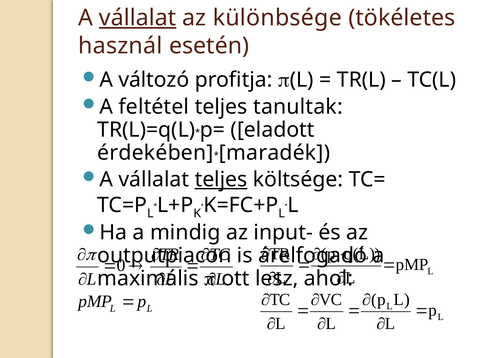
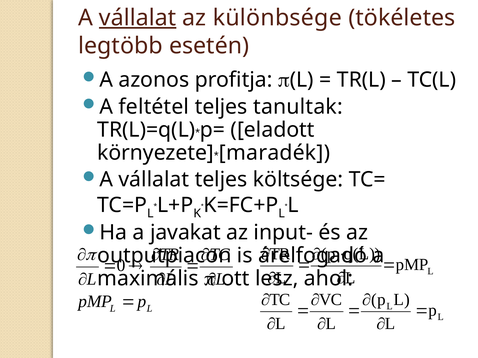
használ: használ -> legtöbb (120, 46)
változó: változó -> azonos (154, 80)
érdekében: érdekében -> környezete (156, 153)
teljes underline: present -> none (221, 180)
mindig: mindig -> javakat (185, 233)
